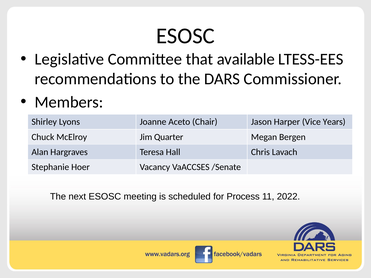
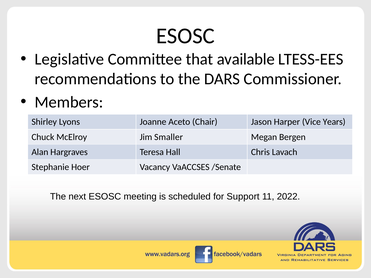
Quarter: Quarter -> Smaller (169, 137)
Process: Process -> Support (243, 197)
